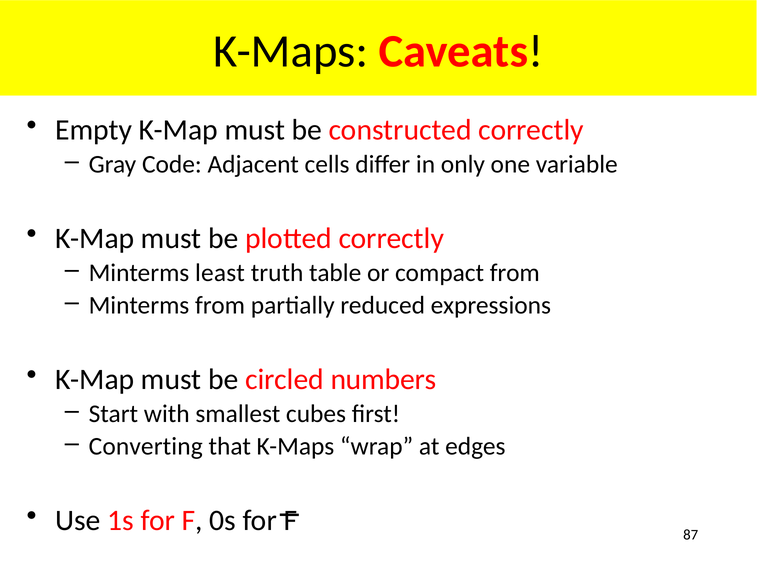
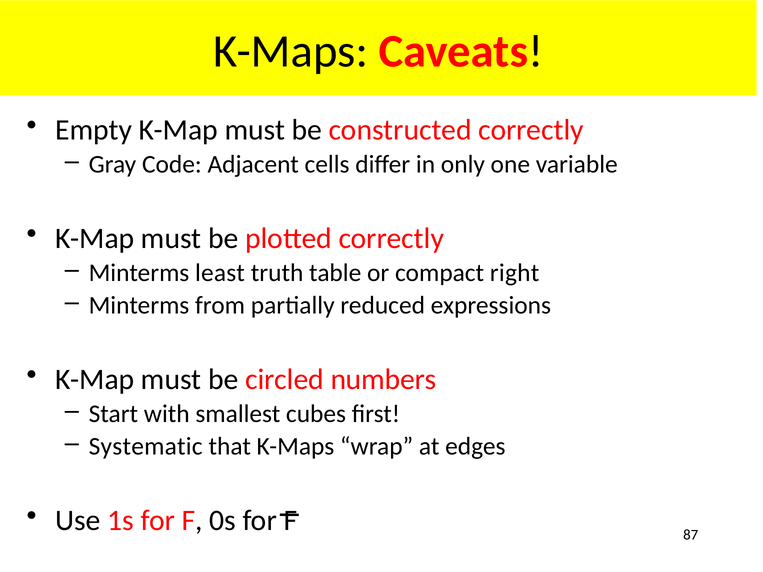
compact from: from -> right (515, 273)
Converting: Converting -> Systematic (146, 447)
